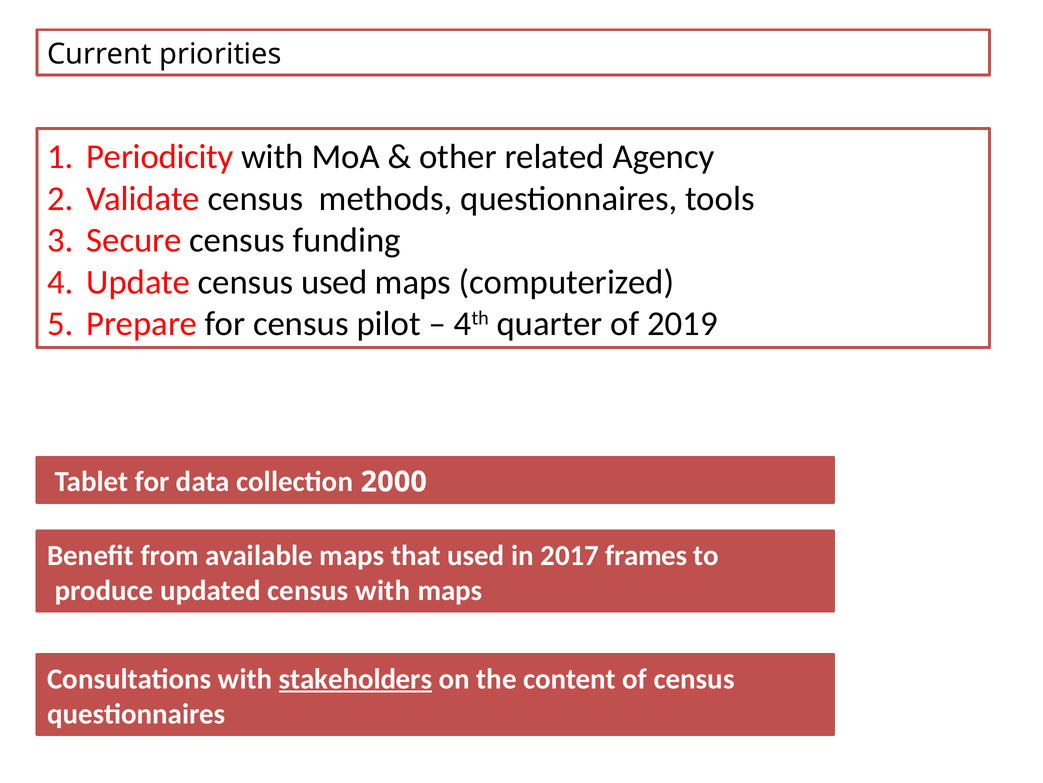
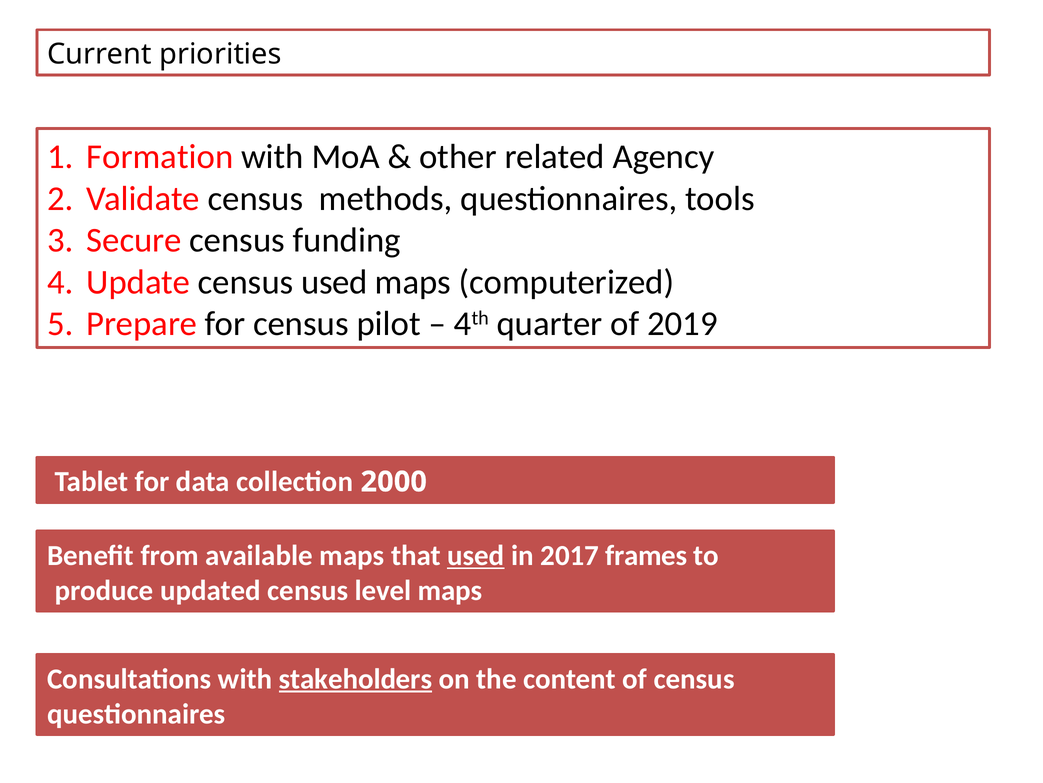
Periodicity: Periodicity -> Formation (160, 157)
used underline: none -> present (476, 555)
census with: with -> level (383, 590)
